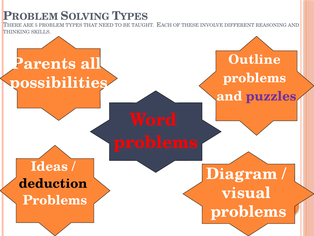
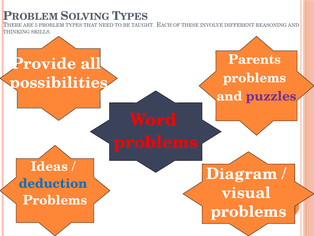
Outline: Outline -> Parents (255, 59)
Parents: Parents -> Provide (44, 63)
deduction colour: black -> blue (53, 183)
